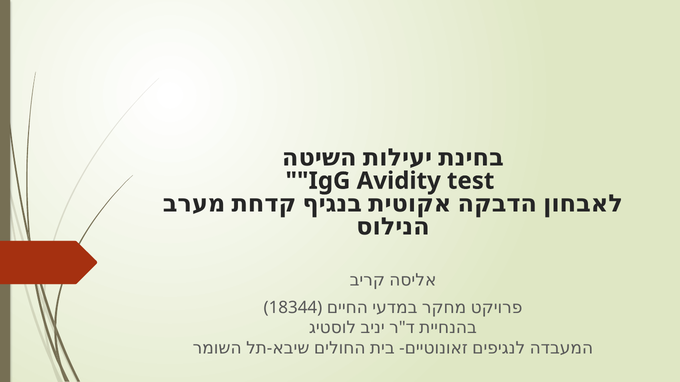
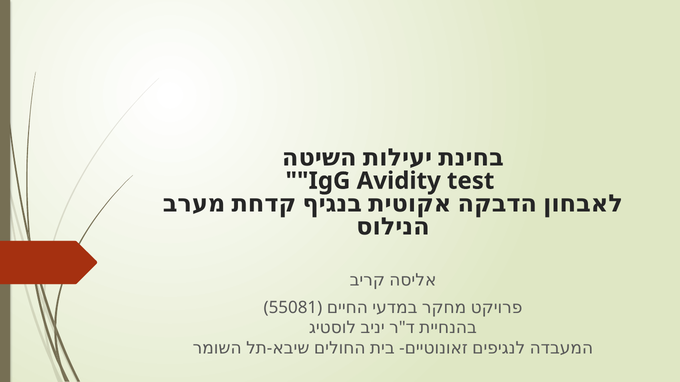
18344: 18344 -> 55081 (293, 308)
